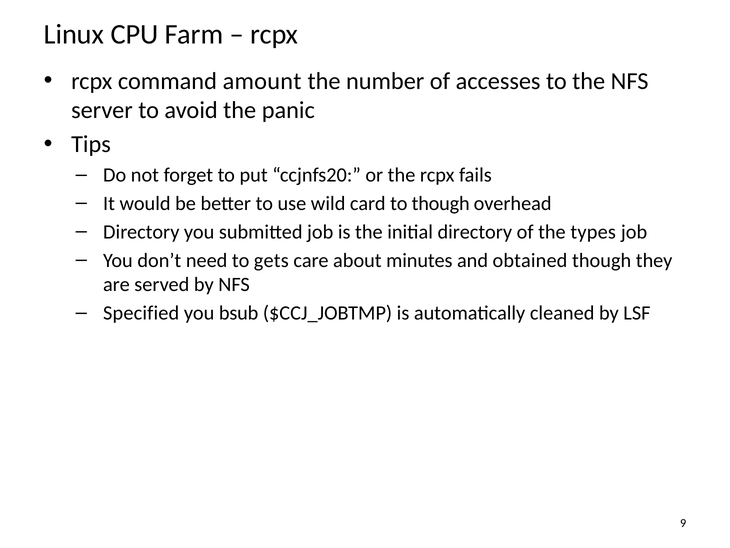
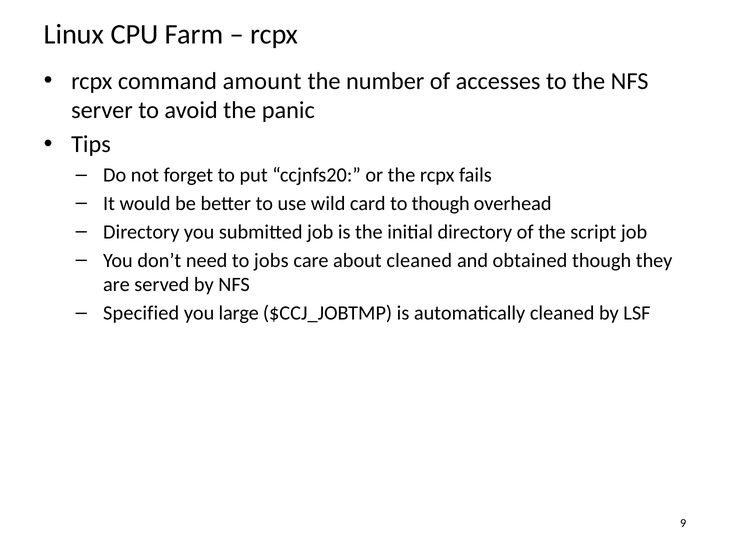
types: types -> script (593, 232)
gets: gets -> jobs (271, 260)
about minutes: minutes -> cleaned (419, 260)
bsub: bsub -> large (239, 313)
